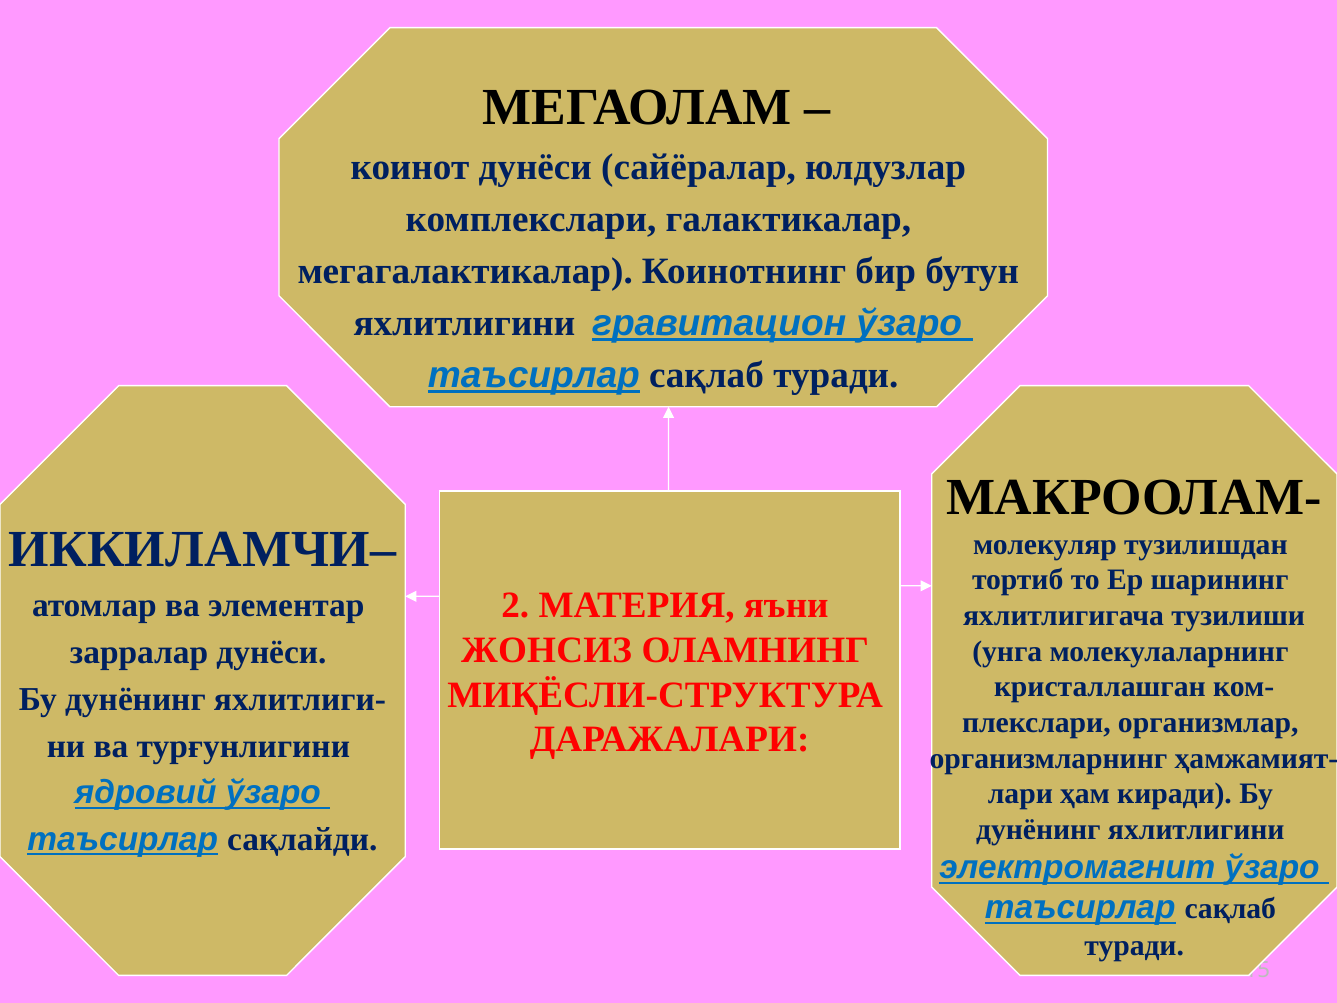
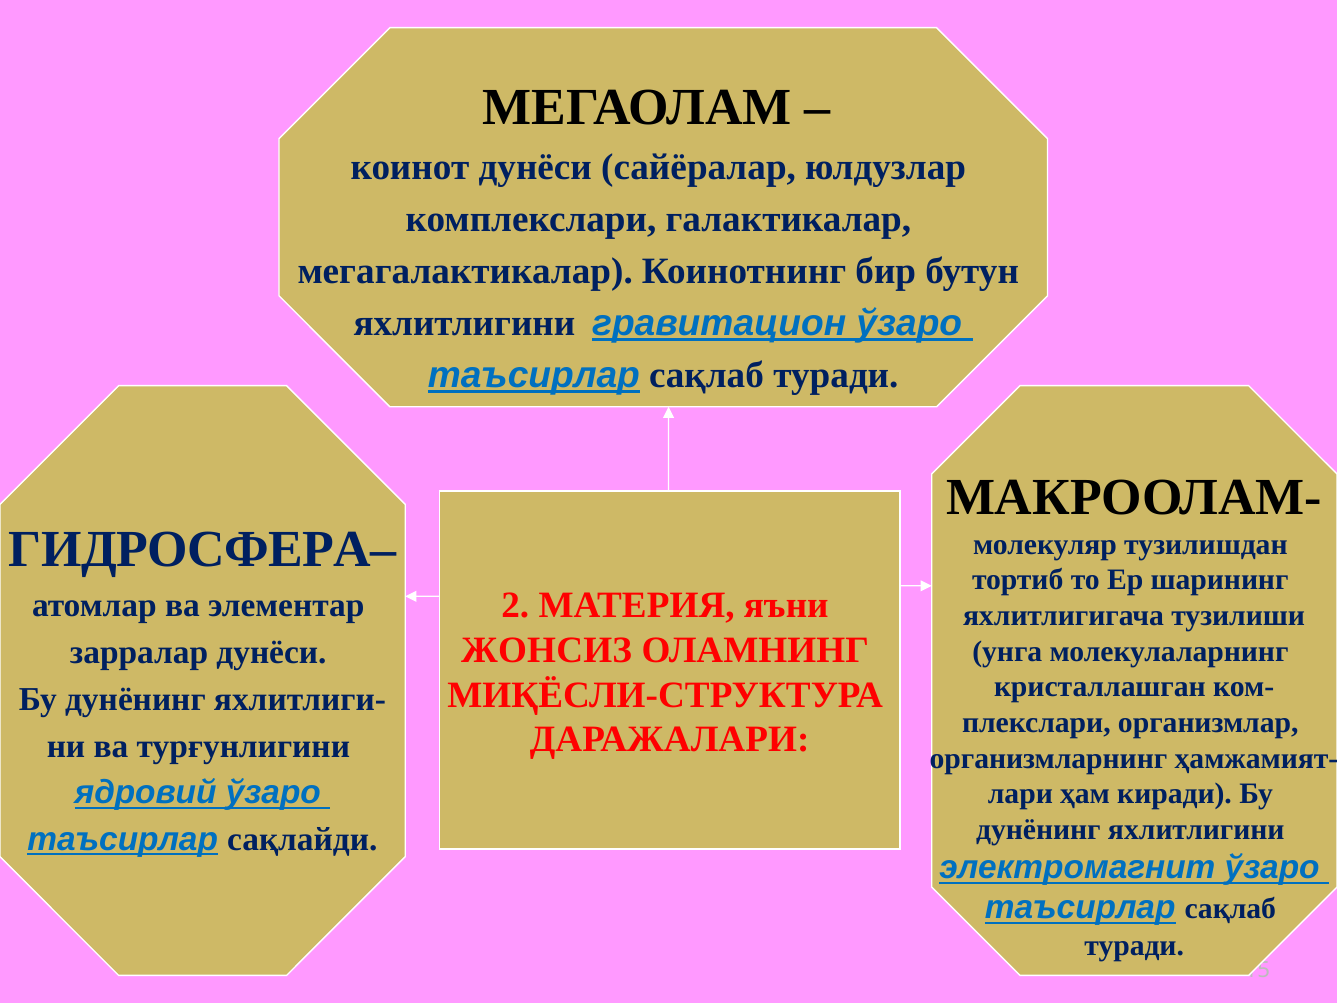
ИККИЛАМЧИ–: ИККИЛАМЧИ– -> ГИДРОСФЕРА– (203, 549)
